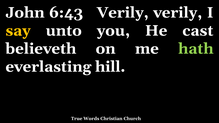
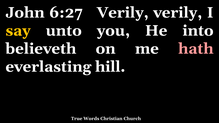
6:43: 6:43 -> 6:27 (66, 13)
cast: cast -> into (198, 31)
hath colour: light green -> pink (196, 49)
